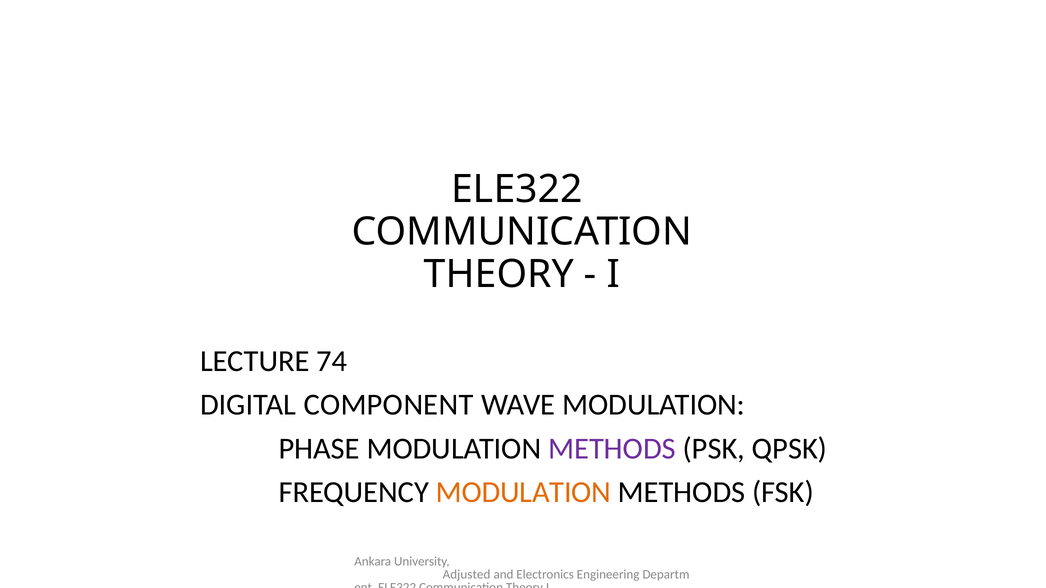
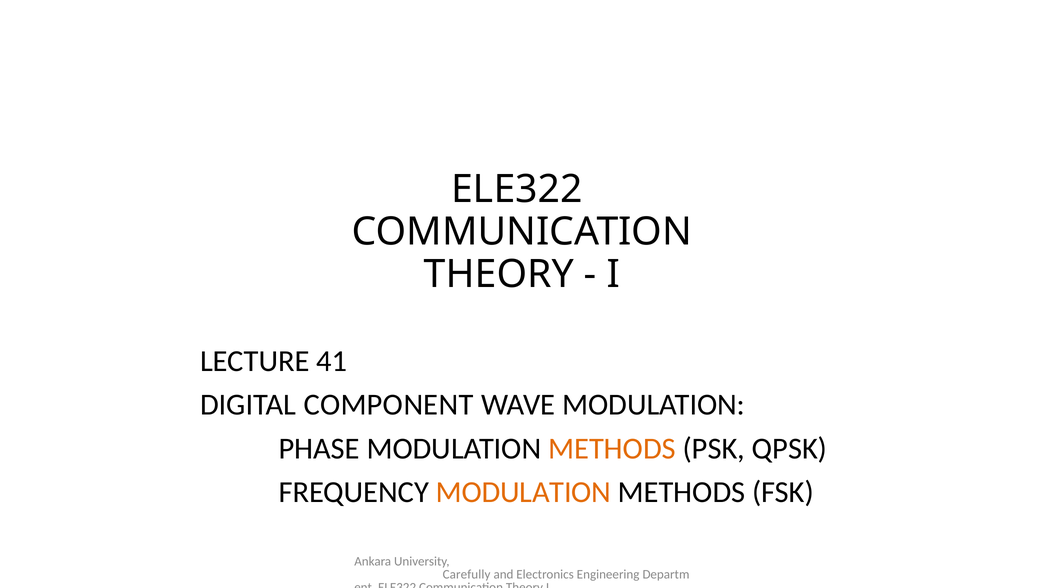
74: 74 -> 41 (332, 361)
METHODS colour: purple -> orange (612, 449)
Adjusted: Adjusted -> Carefully (467, 575)
